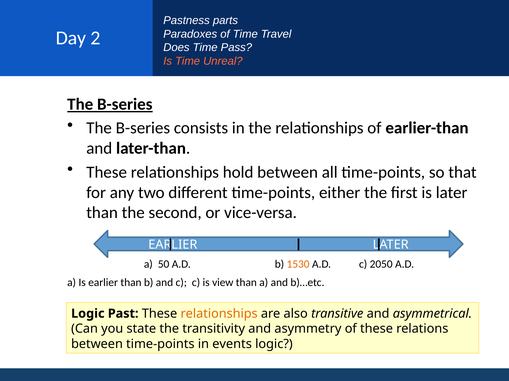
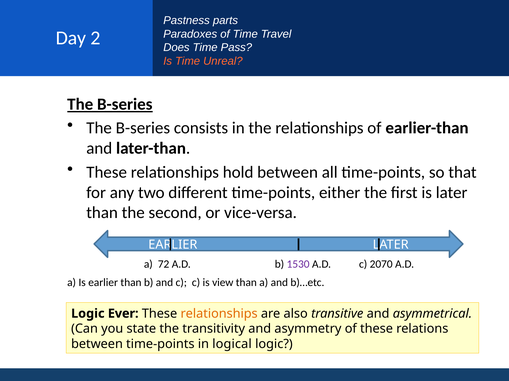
50: 50 -> 72 (164, 265)
1530 colour: orange -> purple (298, 265)
2050: 2050 -> 2070 (381, 265)
Past: Past -> Ever (123, 314)
events: events -> logical (232, 345)
